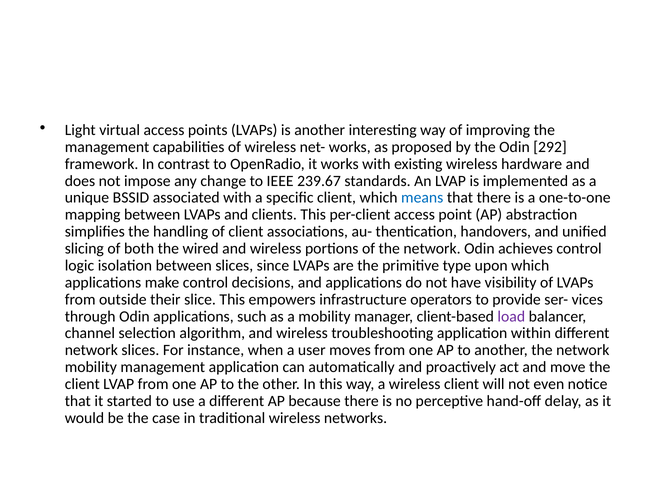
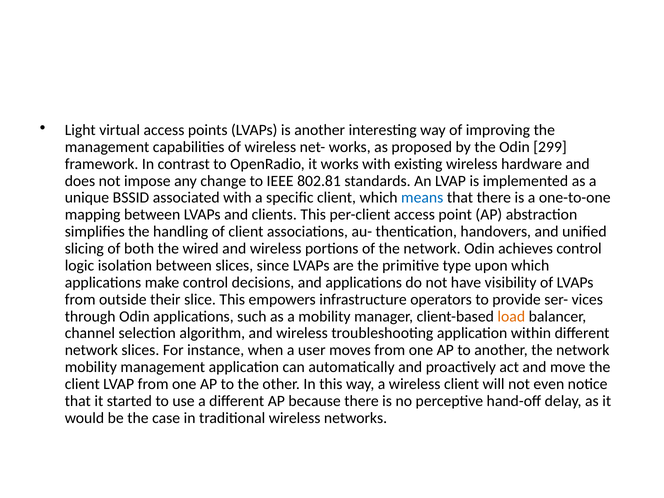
292: 292 -> 299 (550, 147)
239.67: 239.67 -> 802.81 (319, 181)
load colour: purple -> orange (511, 316)
